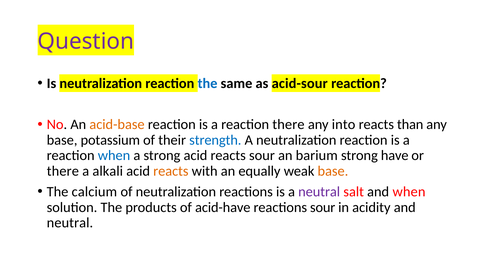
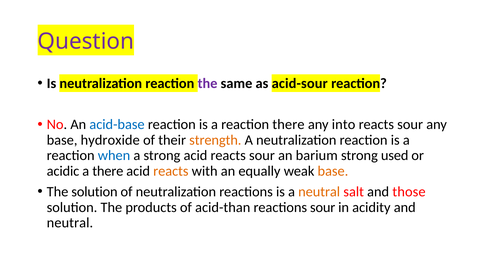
the colour: blue -> purple (208, 83)
acid-base colour: orange -> blue (117, 124)
than: than -> sour (410, 124)
potassium: potassium -> hydroxide (110, 140)
strength colour: blue -> orange (215, 140)
have: have -> used (395, 155)
there: there -> acidic (63, 171)
a alkali: alkali -> there (108, 171)
The calcium: calcium -> solution (95, 192)
neutral colour: purple -> orange (319, 192)
and when: when -> those (409, 192)
acid-have: acid-have -> acid-than (223, 207)
